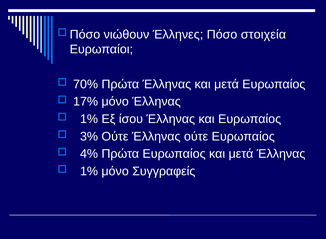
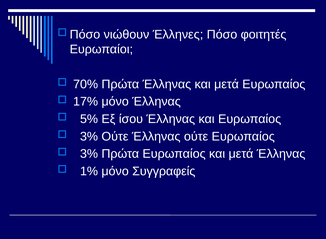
στοιχεία: στοιχεία -> φοιτητές (264, 34)
1%: 1% -> 5% (89, 119)
4%: 4% -> 3% (89, 154)
